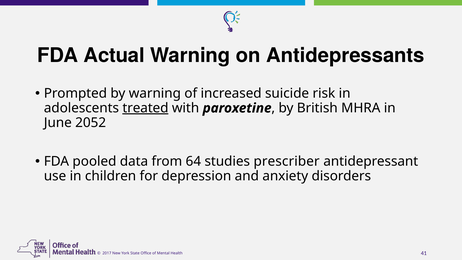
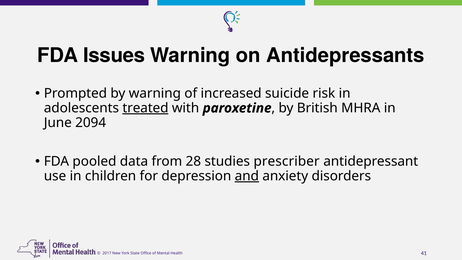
Actual: Actual -> Issues (114, 56)
2052: 2052 -> 2094 (91, 123)
64: 64 -> 28 (193, 161)
and underline: none -> present (247, 176)
